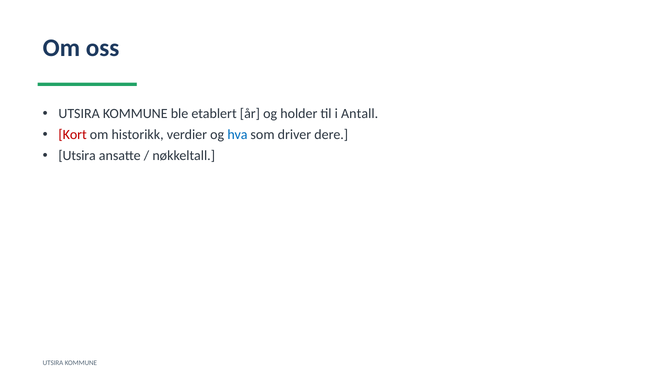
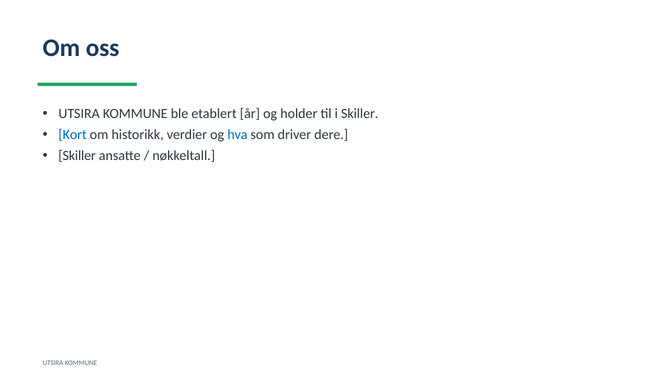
i Antall: Antall -> Skiller (360, 114)
Kort colour: red -> blue (73, 135)
Utsira: Utsira -> Skiller (77, 156)
